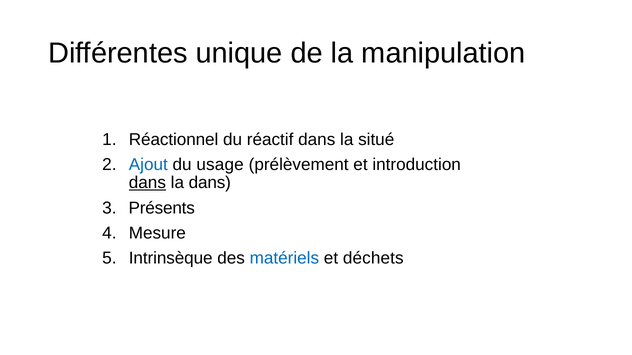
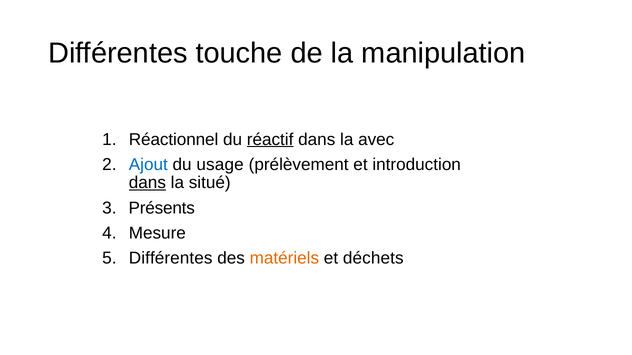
unique: unique -> touche (239, 53)
réactif underline: none -> present (270, 140)
situé: situé -> avec (376, 140)
la dans: dans -> situé (210, 183)
Intrinsèque: Intrinsèque -> Différentes (171, 258)
matériels colour: blue -> orange (284, 258)
